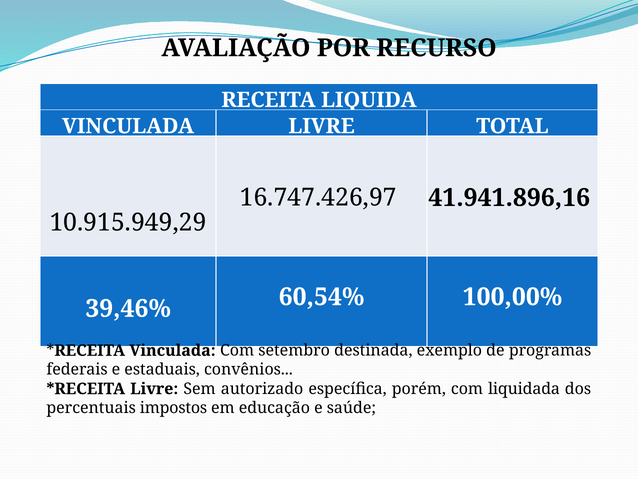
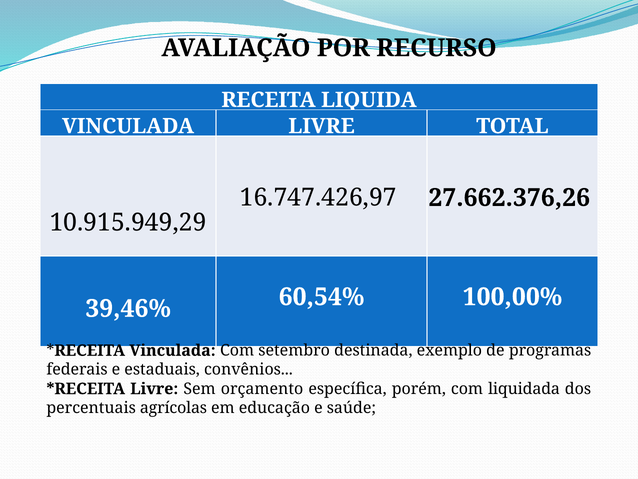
41.941.896,16: 41.941.896,16 -> 27.662.376,26 (509, 198)
autorizado: autorizado -> orçamento (262, 388)
impostos: impostos -> agrícolas (173, 408)
